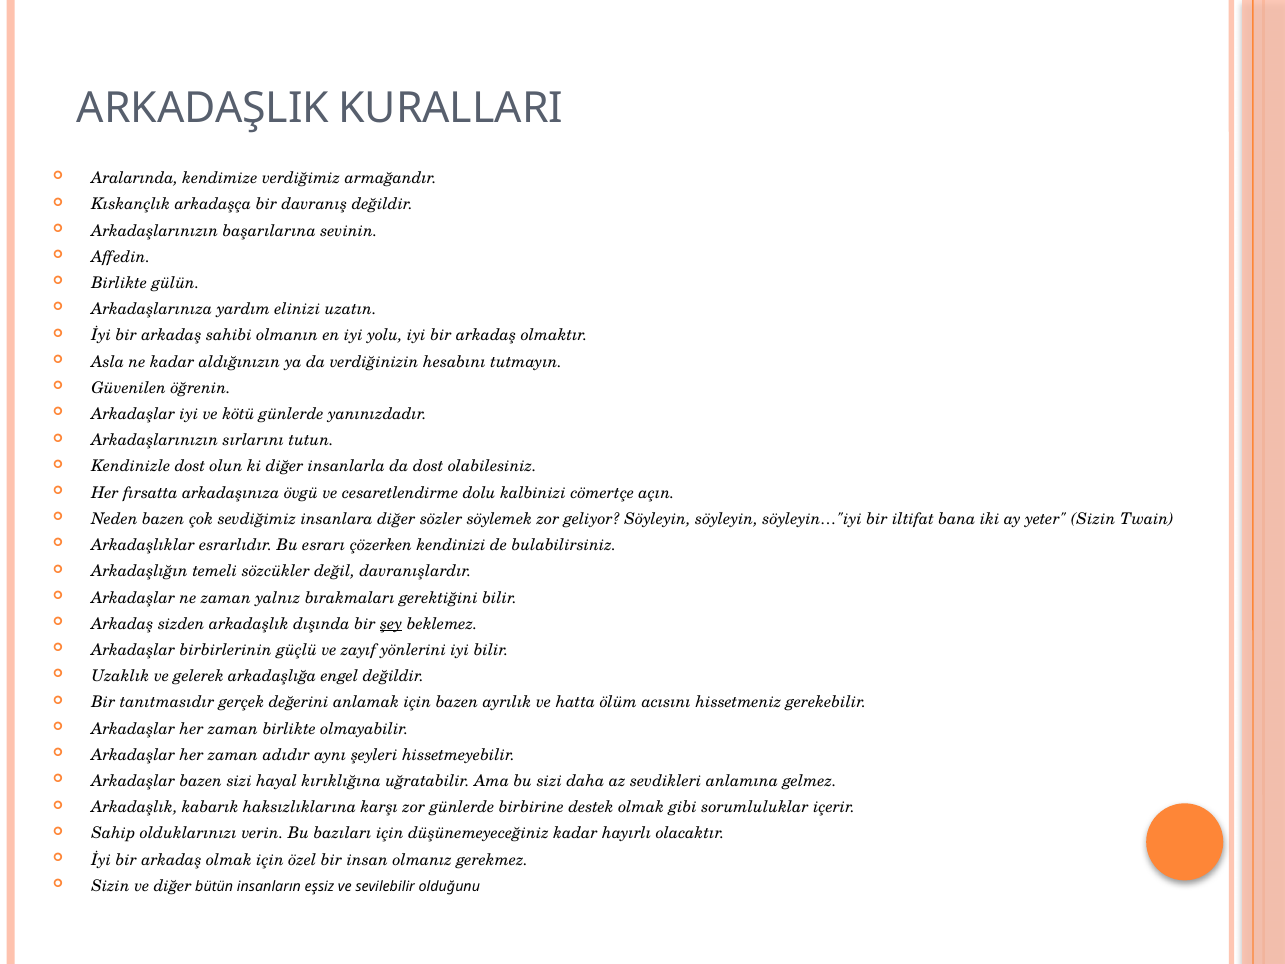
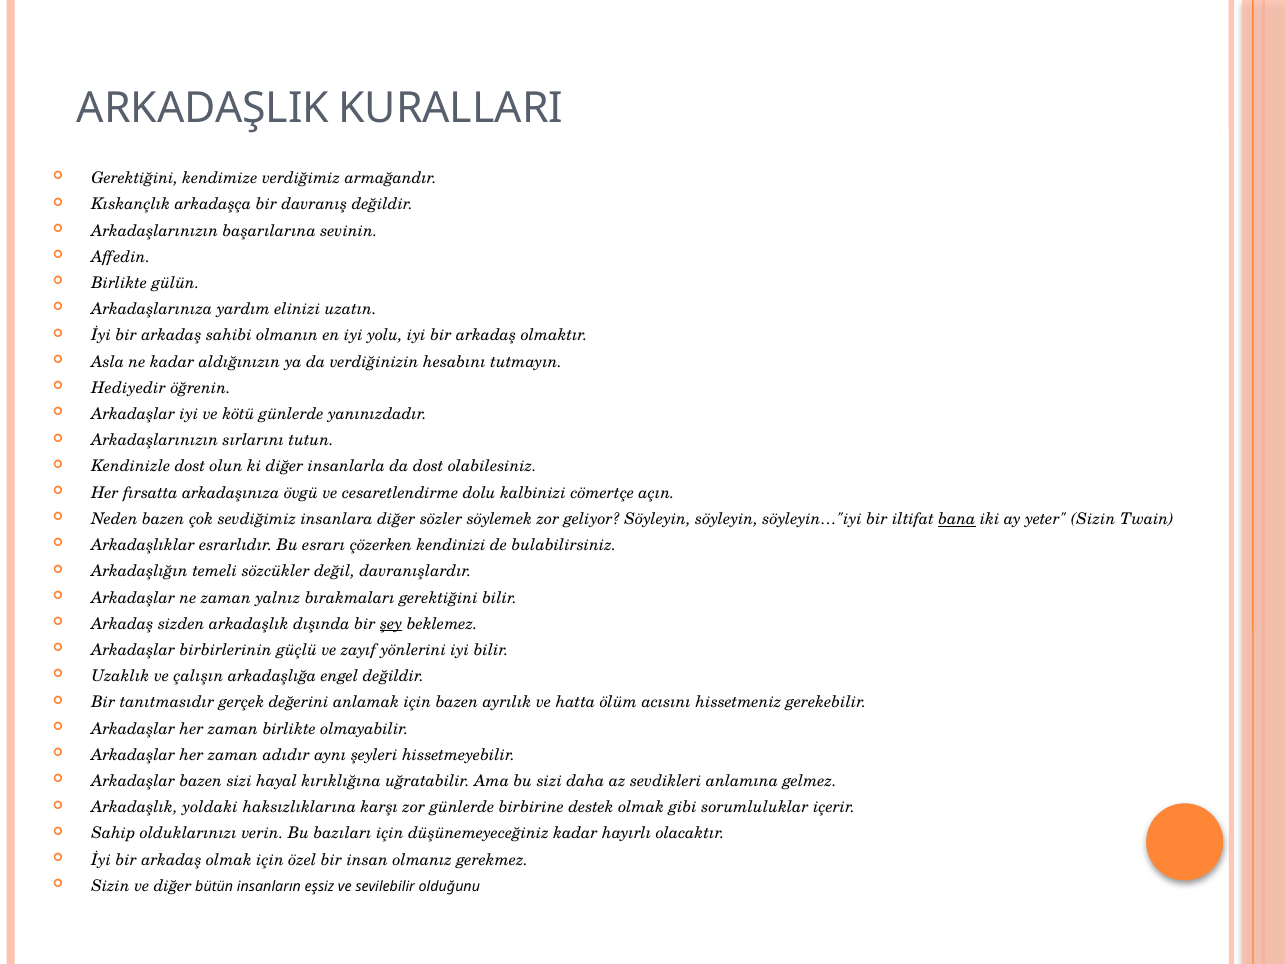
Aralarında: Aralarında -> Gerektiğini (135, 178)
Güvenilen: Güvenilen -> Hediyedir (129, 388)
bana underline: none -> present (957, 519)
gelerek: gelerek -> çalışın (199, 676)
kabarık: kabarık -> yoldaki (210, 807)
